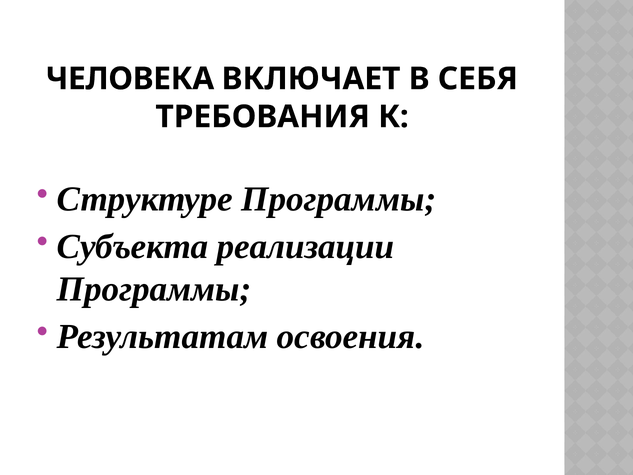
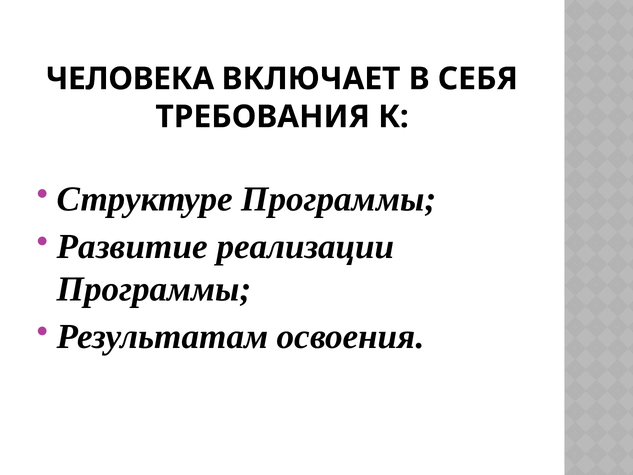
Субъекта: Субъекта -> Развитие (132, 247)
